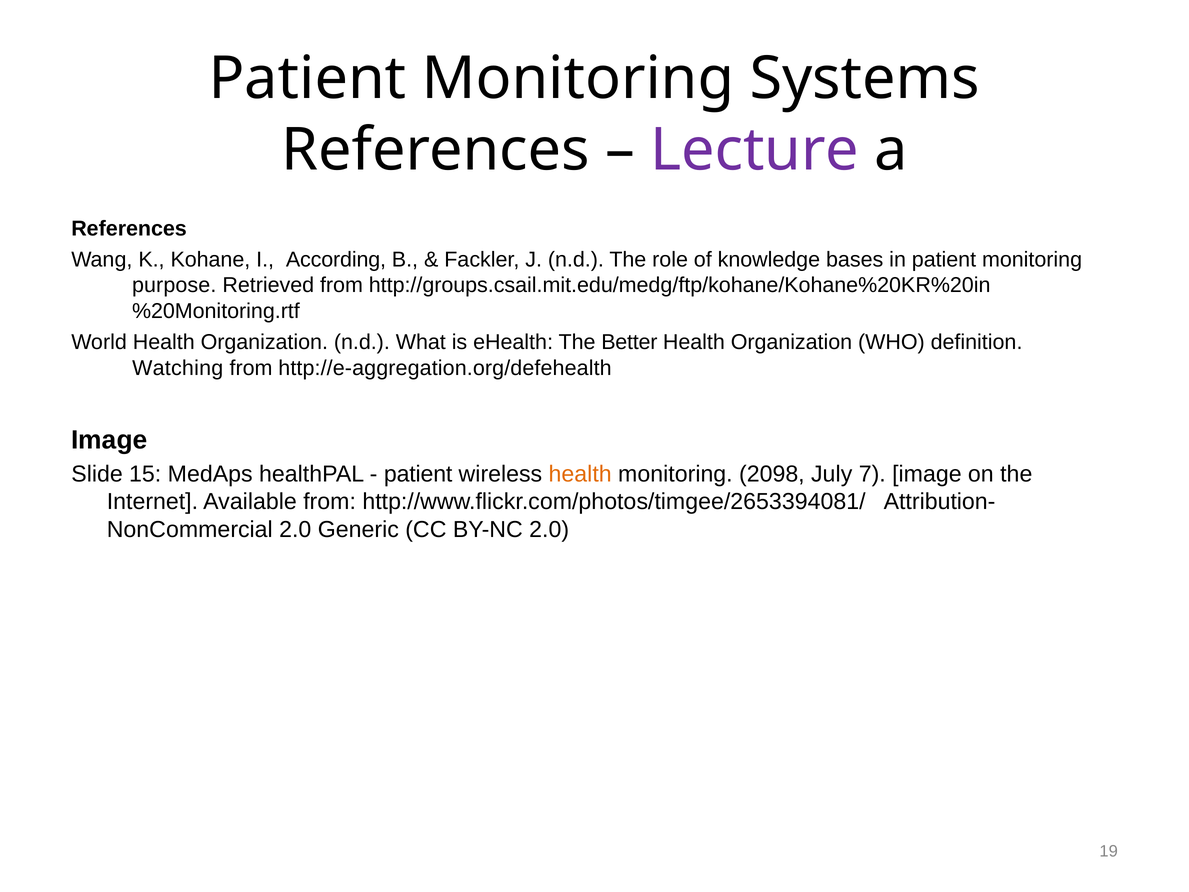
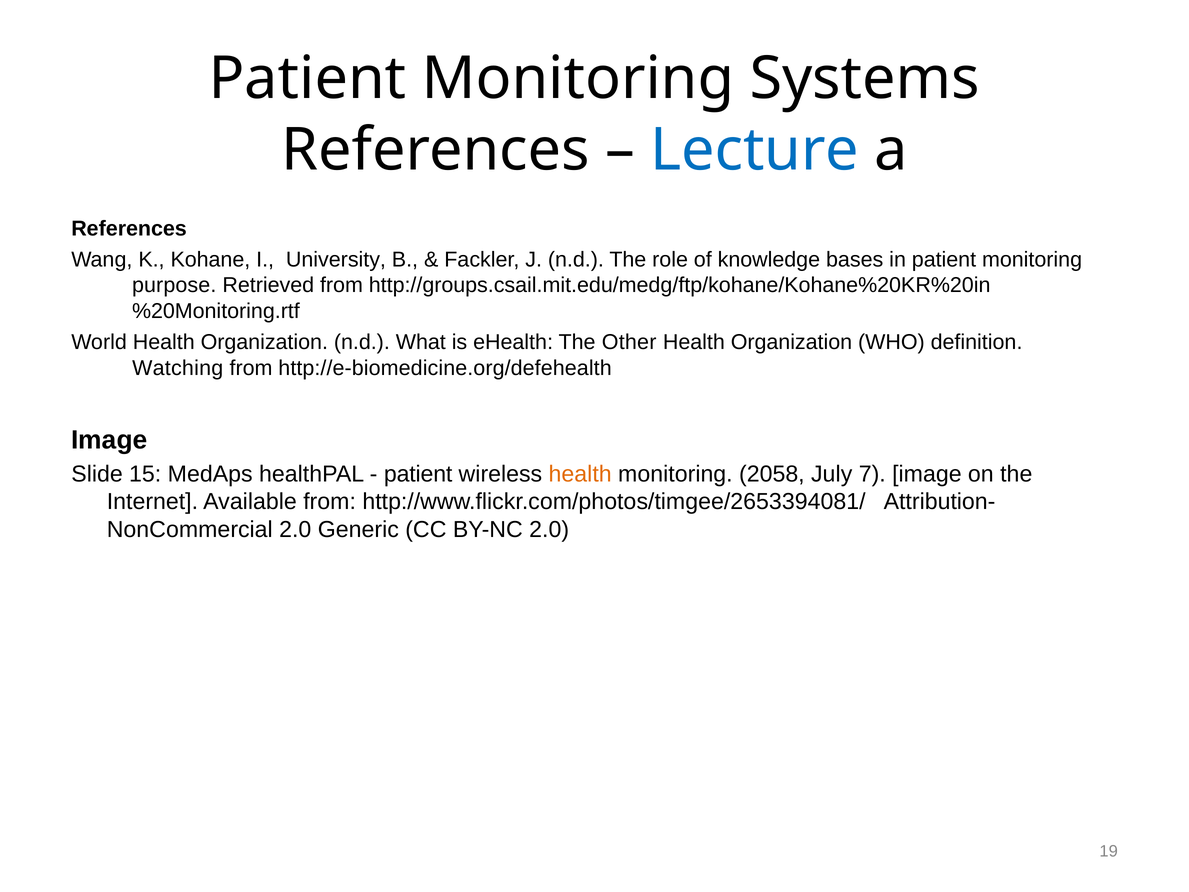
Lecture colour: purple -> blue (755, 150)
According: According -> University (336, 259)
Better: Better -> Other (629, 342)
http://e-aggregation.org/defehealth: http://e-aggregation.org/defehealth -> http://e-biomedicine.org/defehealth (445, 368)
2098: 2098 -> 2058 (772, 474)
